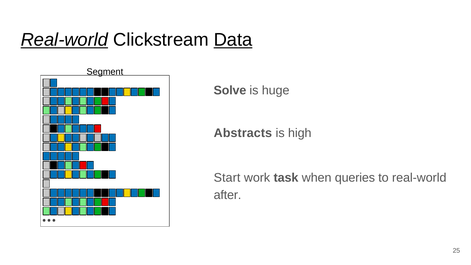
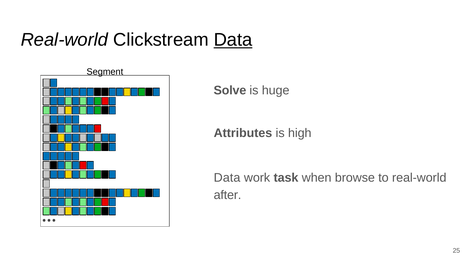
Real-world underline: present -> none (64, 40)
Abstracts: Abstracts -> Attributes (243, 133)
Start: Start -> Data (227, 178)
queries: queries -> browse (355, 178)
